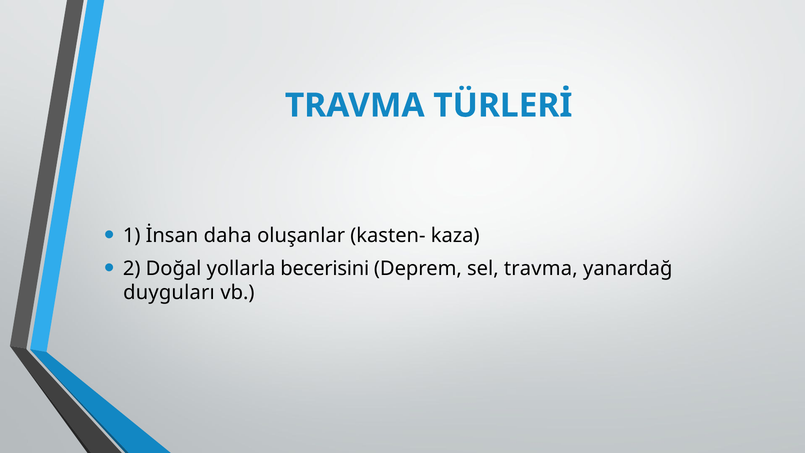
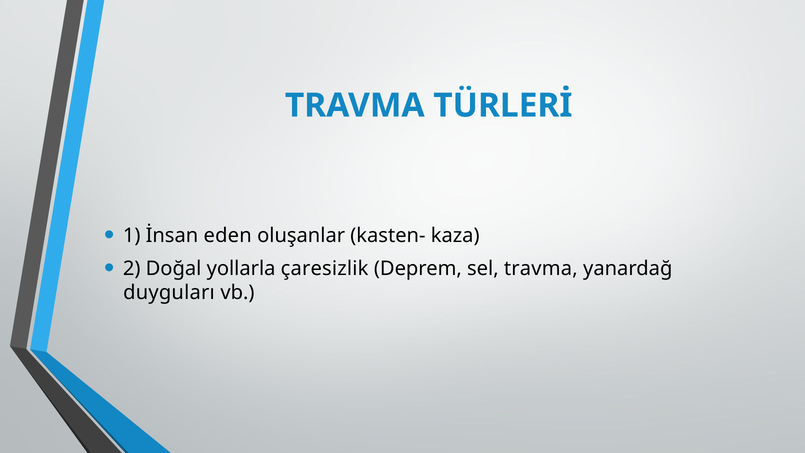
daha: daha -> eden (228, 235)
becerisini: becerisini -> çaresizlik (325, 269)
